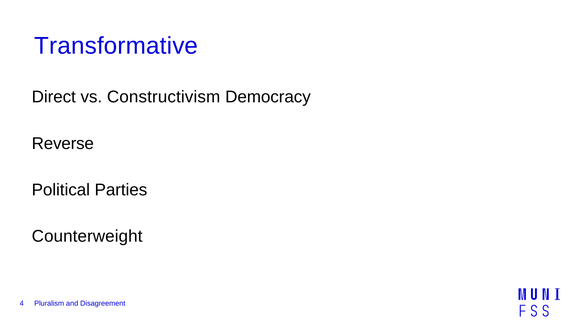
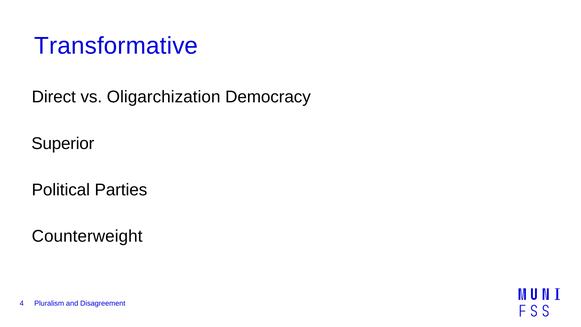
Constructivism: Constructivism -> Oligarchization (164, 97)
Reverse: Reverse -> Superior (63, 143)
